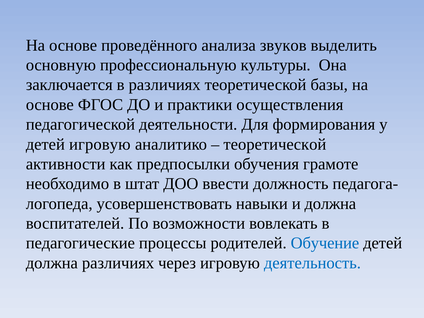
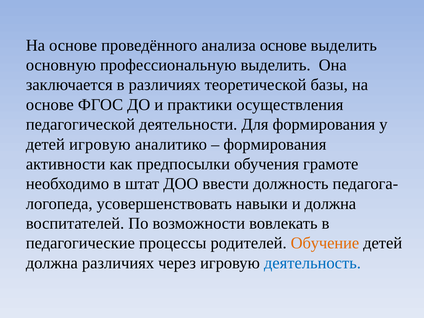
анализа звуков: звуков -> основе (283, 45)
профессиональную культуры: культуры -> выделить (276, 65)
теоретической: теоретической -> формирования (275, 144)
Обучение colour: blue -> orange (325, 243)
